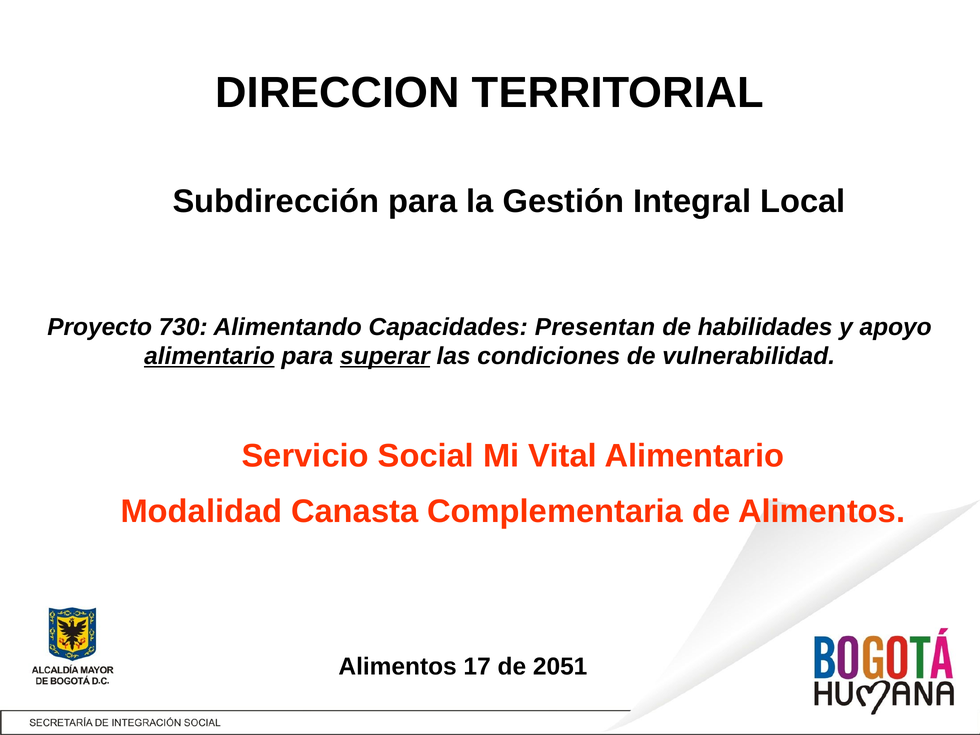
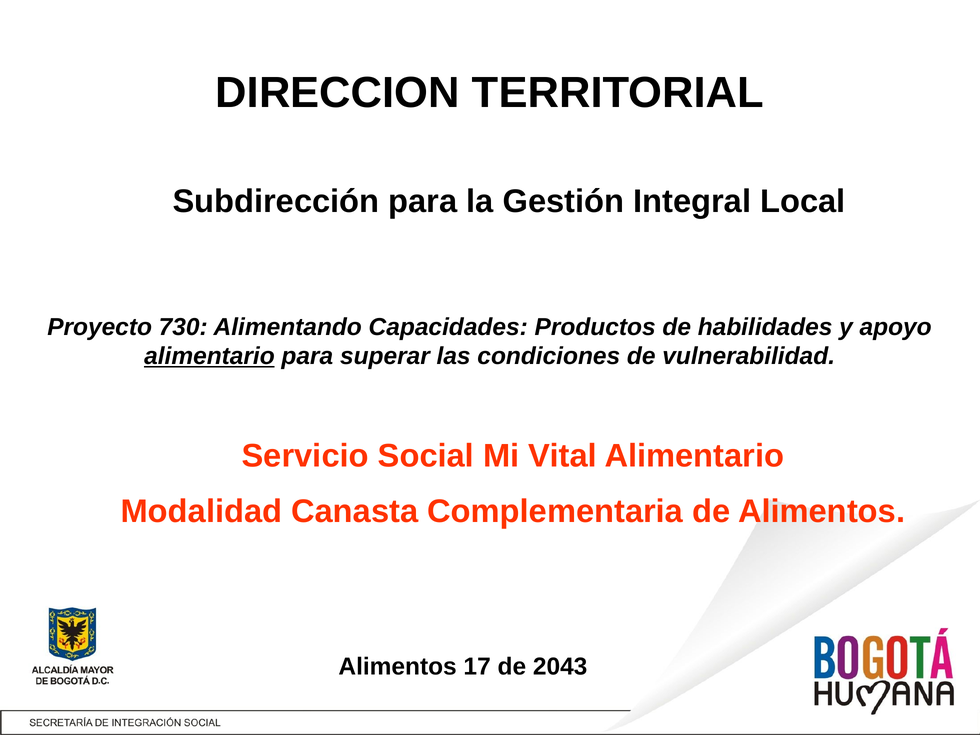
Presentan: Presentan -> Productos (595, 327)
superar underline: present -> none (385, 356)
2051: 2051 -> 2043 (560, 667)
